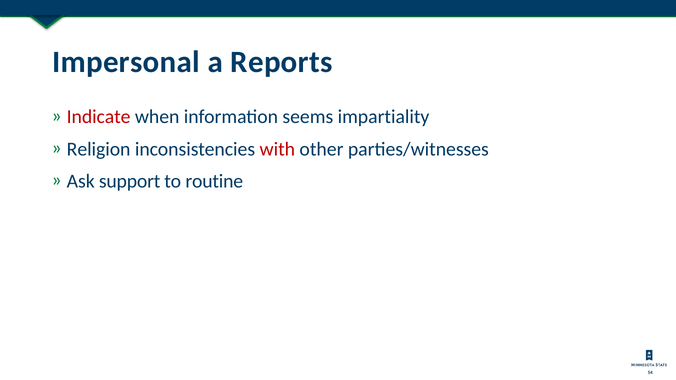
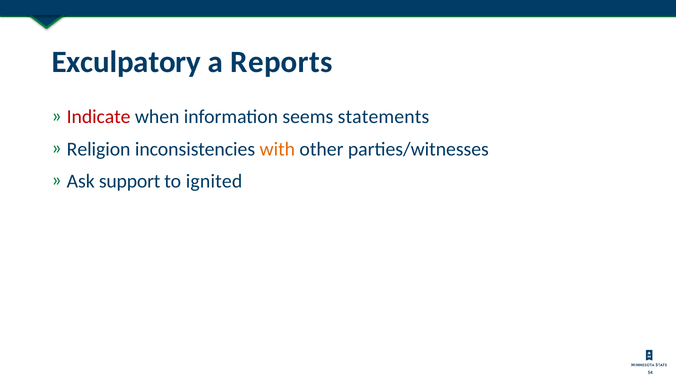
Impersonal: Impersonal -> Exculpatory (126, 62)
impartiality: impartiality -> statements (383, 117)
with colour: red -> orange (277, 149)
routine: routine -> ignited (214, 181)
